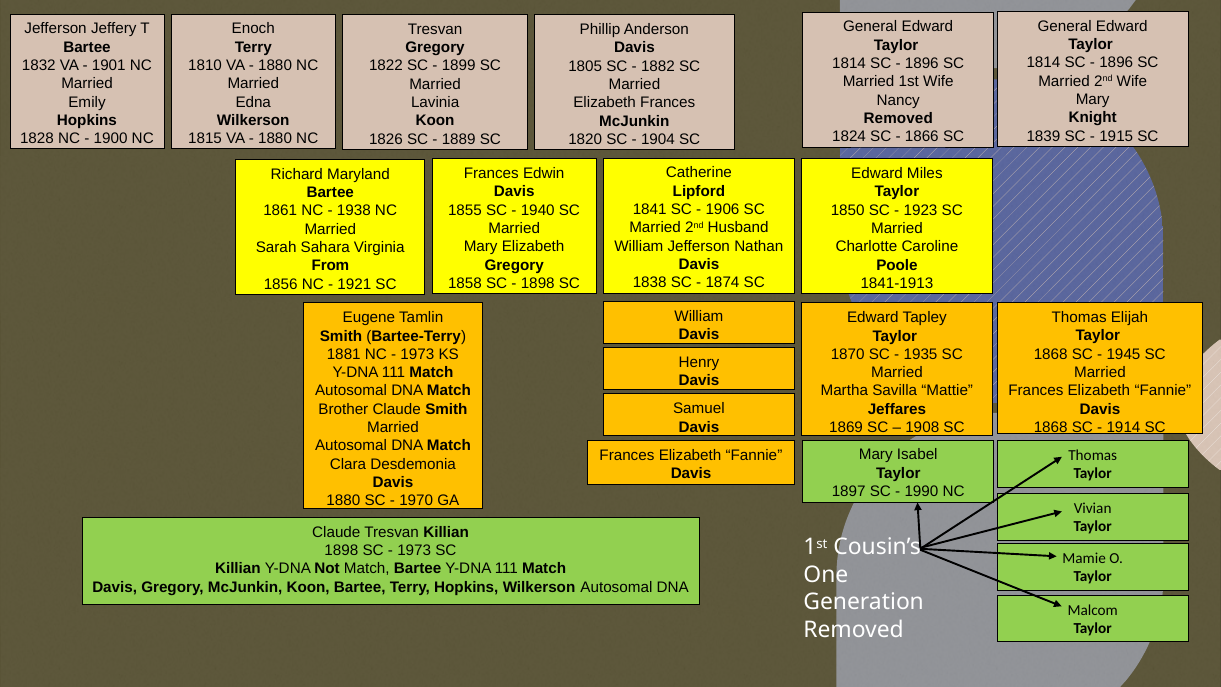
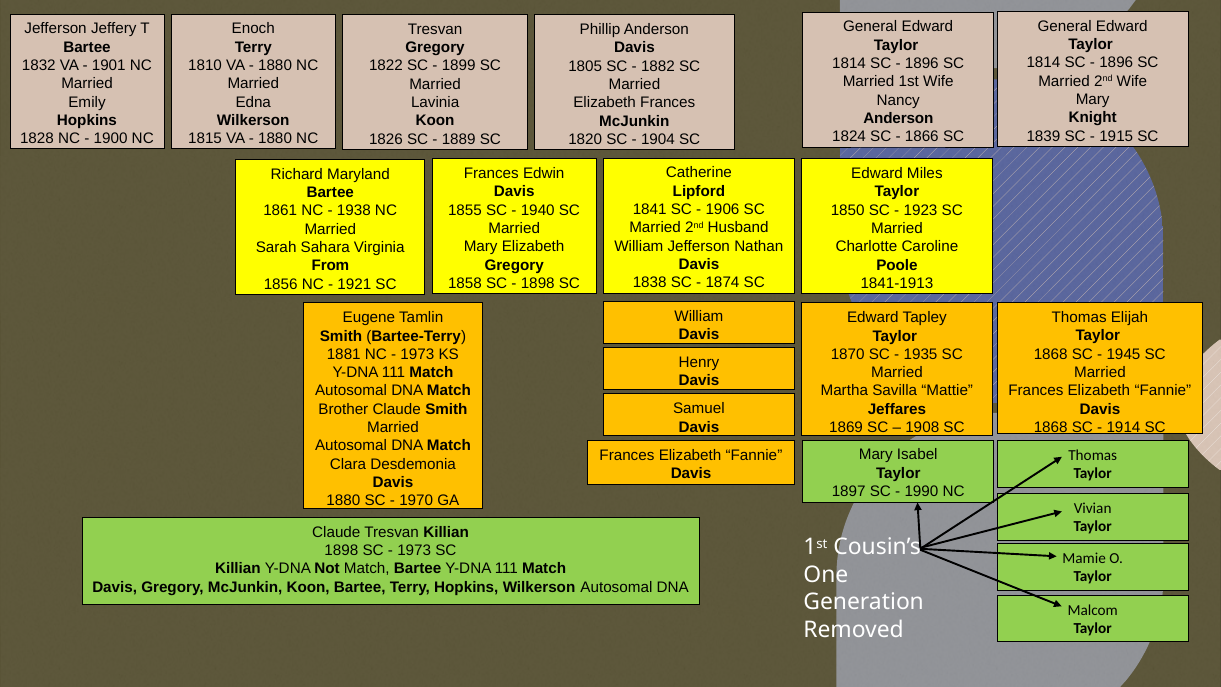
Removed: Removed -> Anderson (898, 118)
